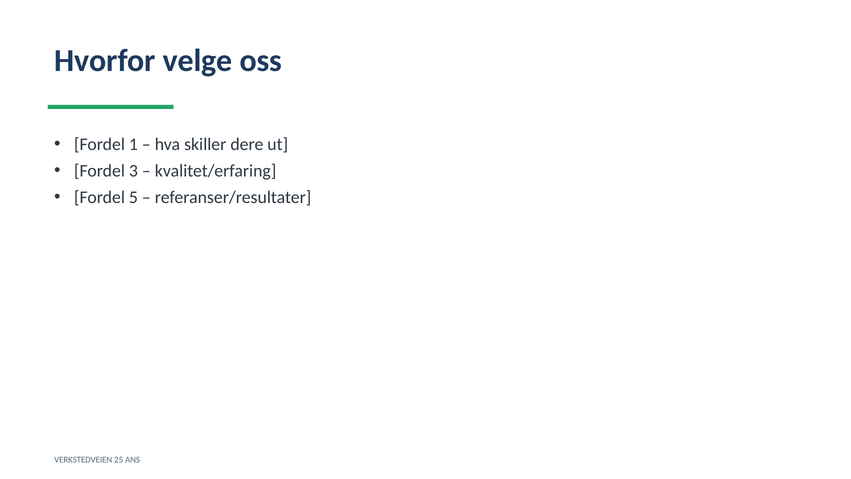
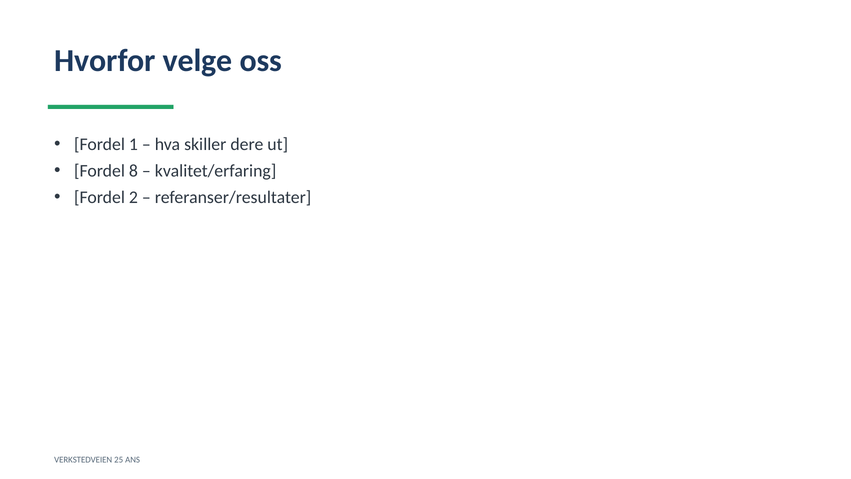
3: 3 -> 8 (133, 171)
5: 5 -> 2 (133, 197)
